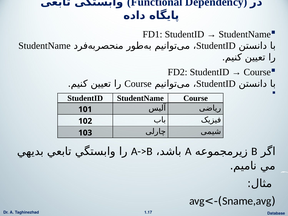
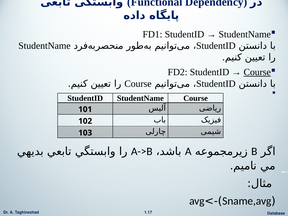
Course underline: none -> present (257, 72)
